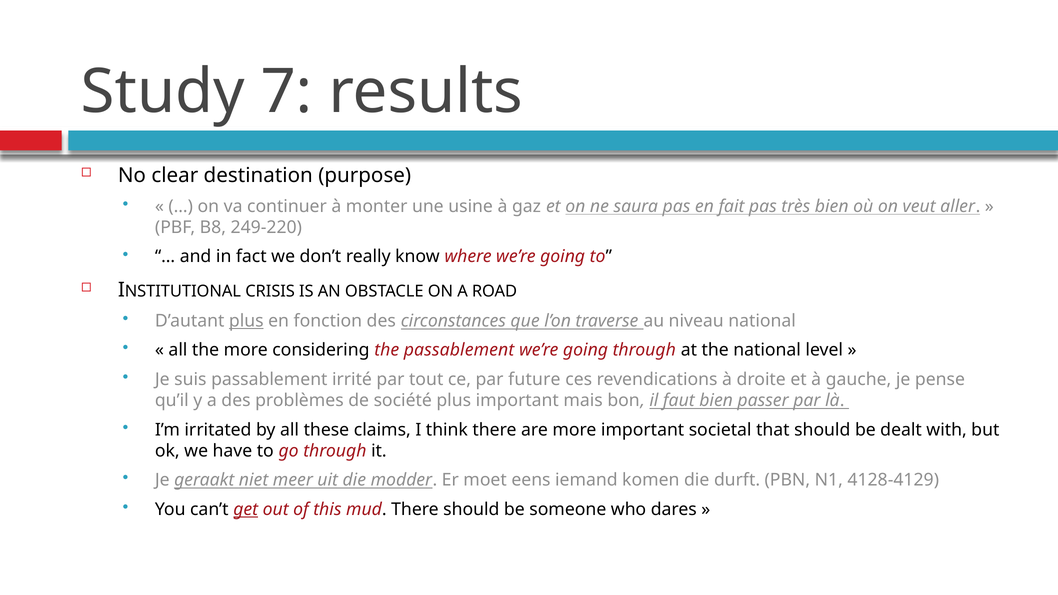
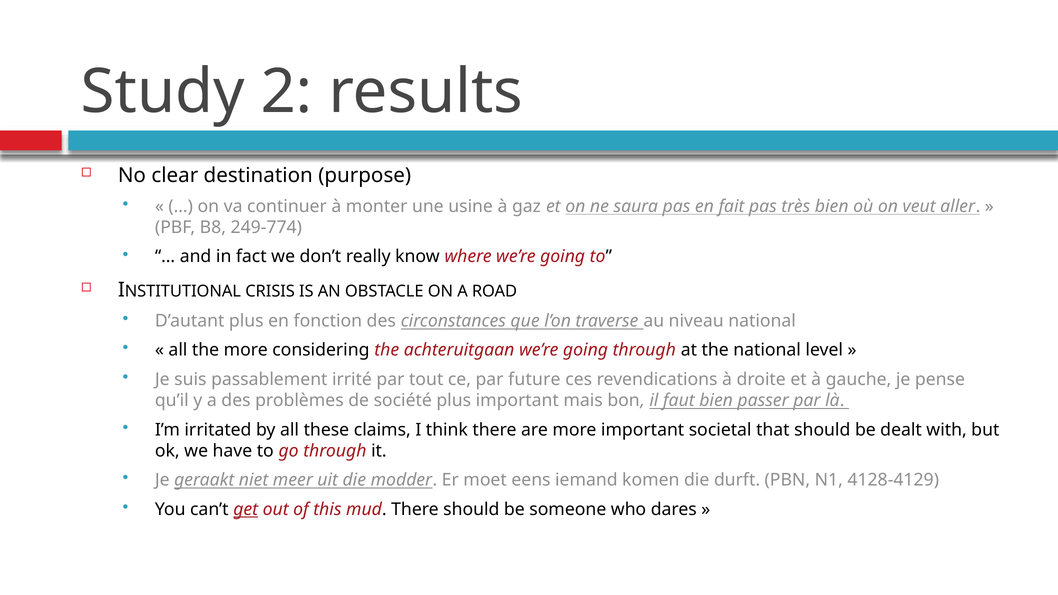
7: 7 -> 2 (287, 92)
249-220: 249-220 -> 249-774 (266, 227)
plus underline: present -> none (246, 321)
the passablement: passablement -> achteruitgaan (459, 350)
